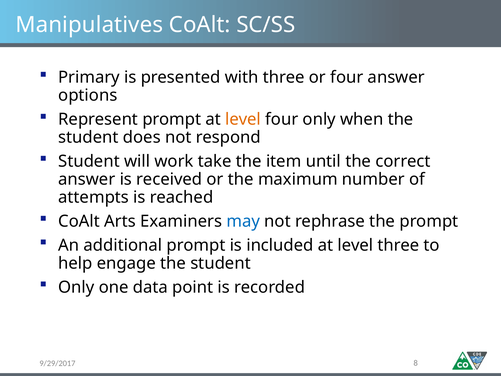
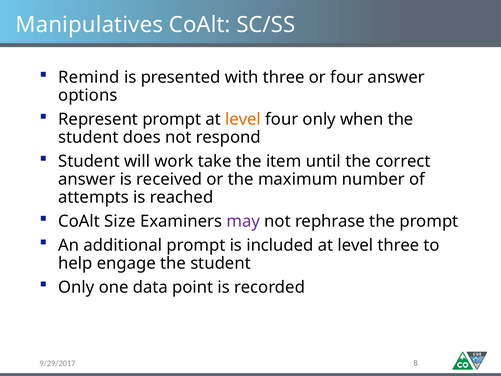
Primary: Primary -> Remind (89, 77)
Arts: Arts -> Size (120, 221)
may colour: blue -> purple (243, 221)
